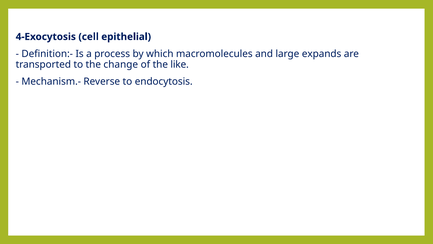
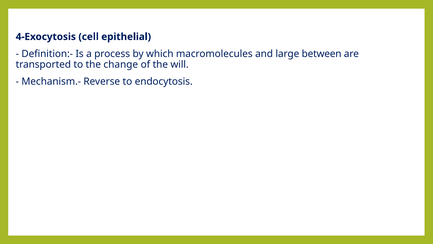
expands: expands -> between (322, 54)
like: like -> will (180, 64)
